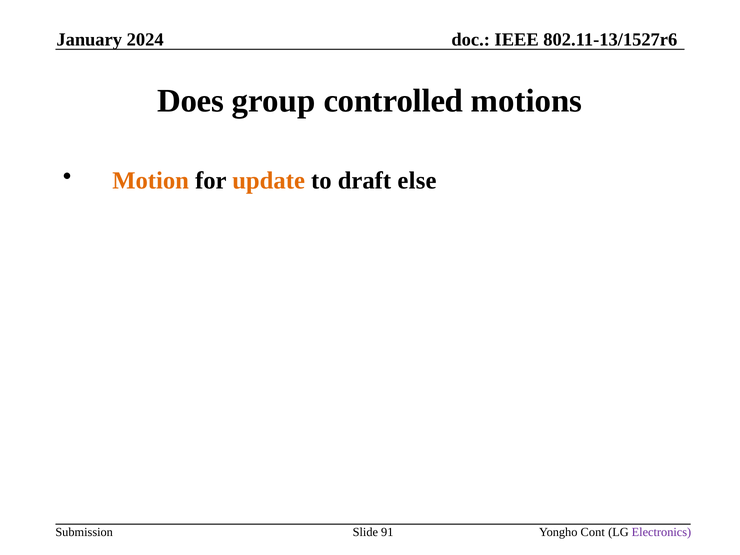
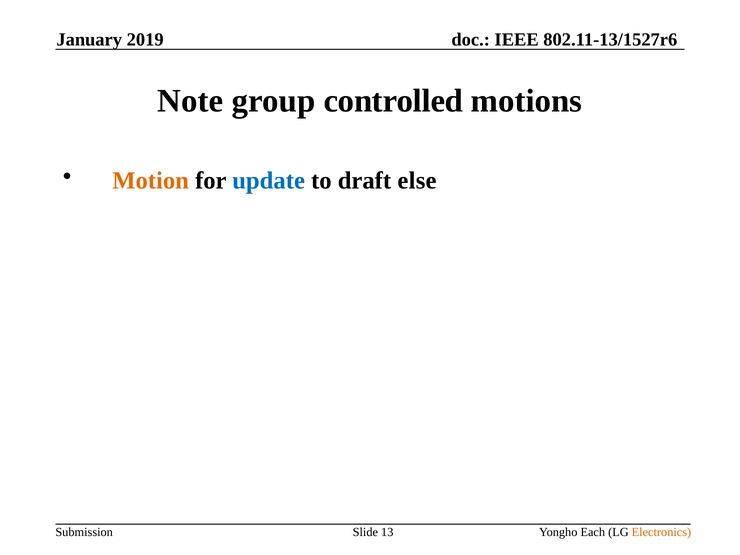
2024: 2024 -> 2019 (145, 39)
Does: Does -> Note (190, 101)
update colour: orange -> blue (269, 181)
91: 91 -> 13 (387, 532)
Cont: Cont -> Each (593, 532)
Electronics colour: purple -> orange (661, 532)
